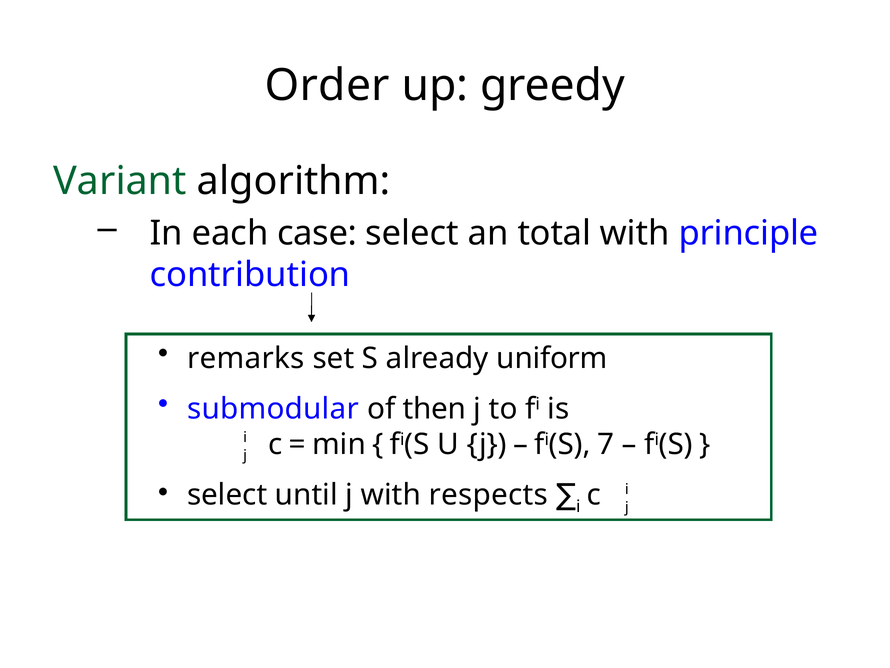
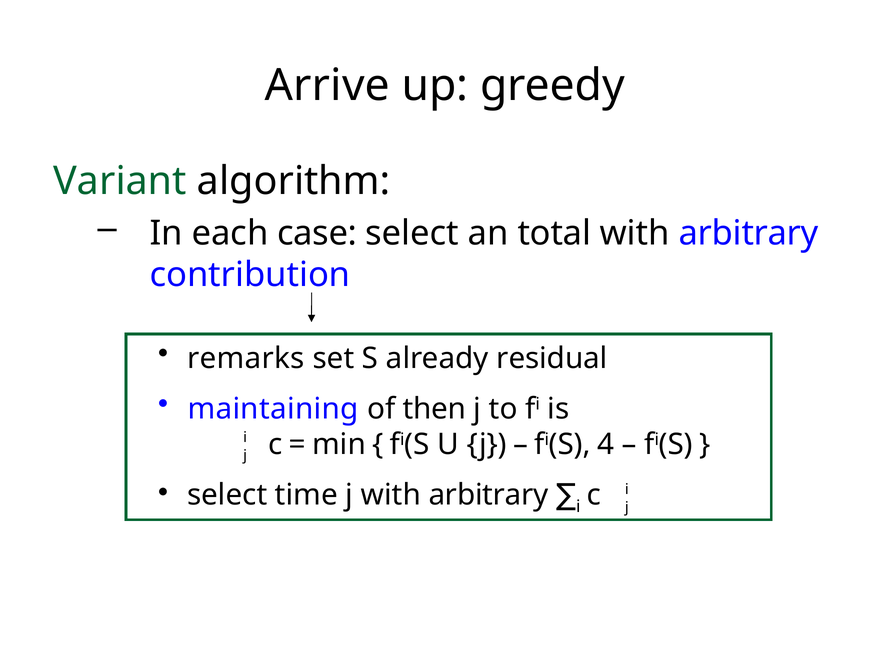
Order: Order -> Arrive (327, 85)
principle: principle -> arbitrary (749, 233)
uniform: uniform -> residual (552, 358)
submodular: submodular -> maintaining (273, 408)
7: 7 -> 4 (606, 444)
until: until -> time (306, 494)
j with respects: respects -> arbitrary (489, 494)
